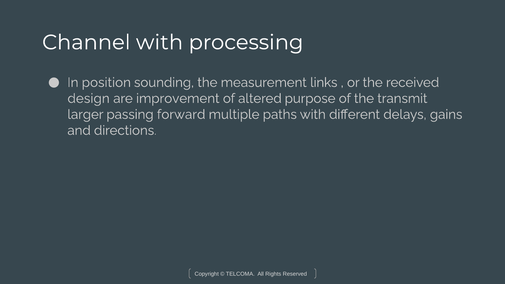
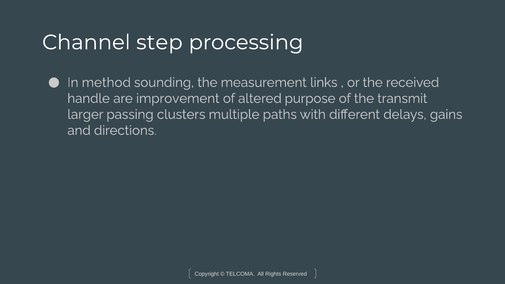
Channel with: with -> step (159, 42)
position: position -> method (106, 83)
design: design -> handle (89, 98)
forward: forward -> clusters (181, 114)
